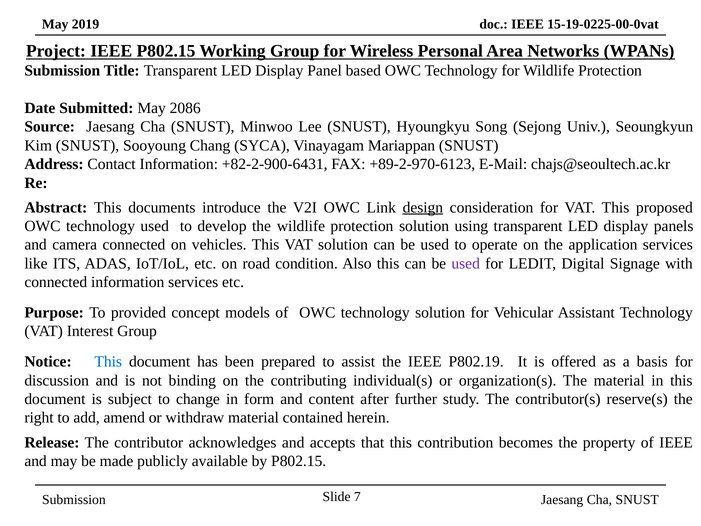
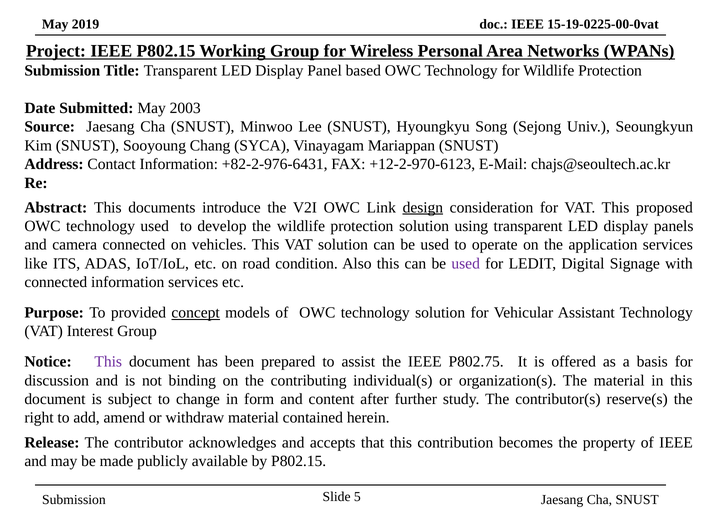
2086: 2086 -> 2003 (185, 108)
+82-2-900-6431: +82-2-900-6431 -> +82-2-976-6431 (275, 164)
+89-2-970-6123: +89-2-970-6123 -> +12-2-970-6123 (422, 164)
concept underline: none -> present (196, 312)
This colour: blue -> purple (108, 362)
P802.19: P802.19 -> P802.75 (476, 362)
7: 7 -> 5 (357, 497)
